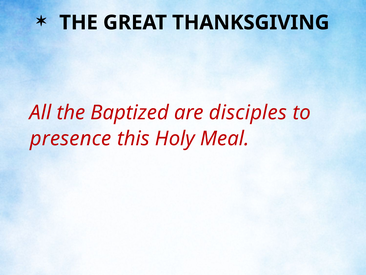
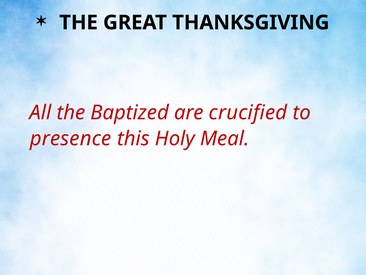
disciples: disciples -> crucified (248, 112)
